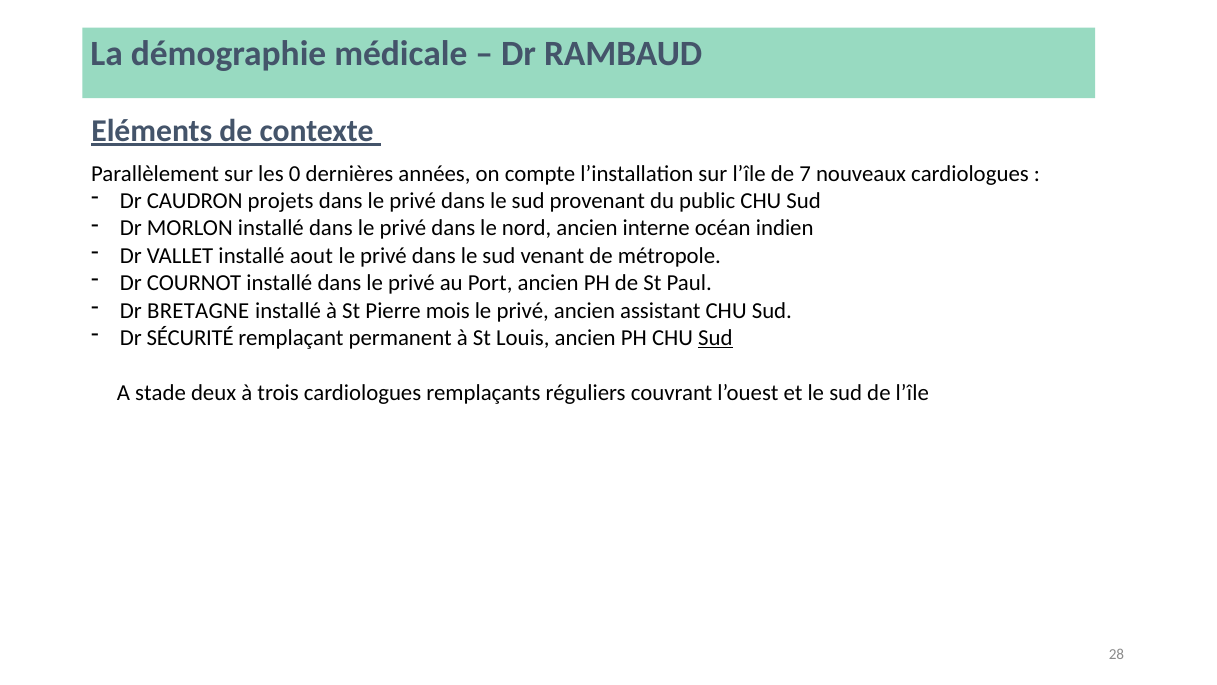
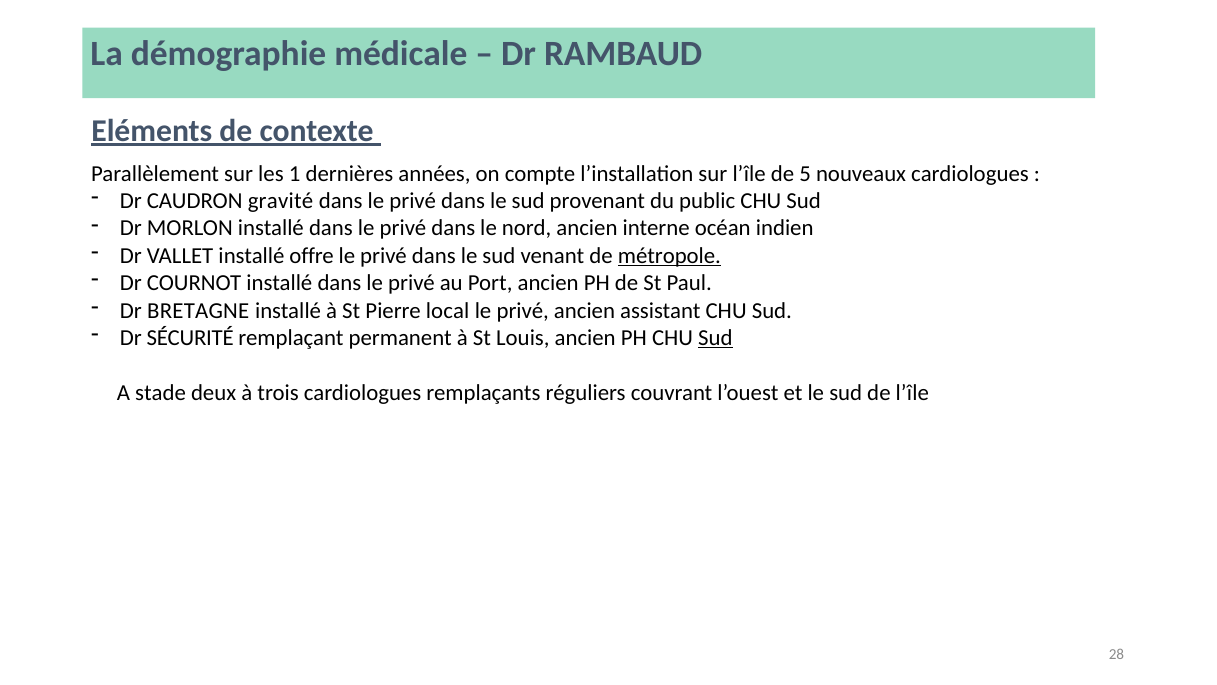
0: 0 -> 1 (295, 173)
7: 7 -> 5 (805, 173)
projets: projets -> gravité (281, 201)
aout: aout -> offre (312, 256)
métropole underline: none -> present (669, 256)
mois: mois -> local (448, 310)
